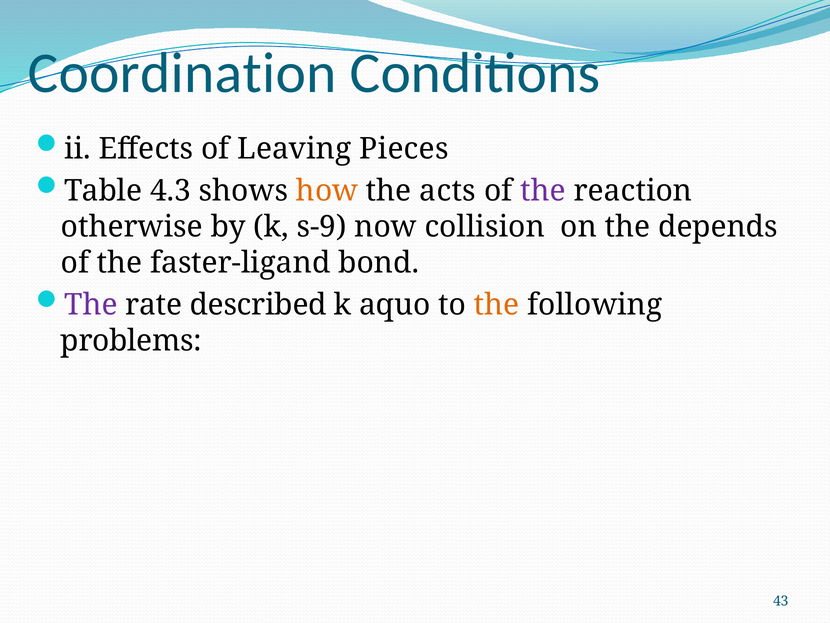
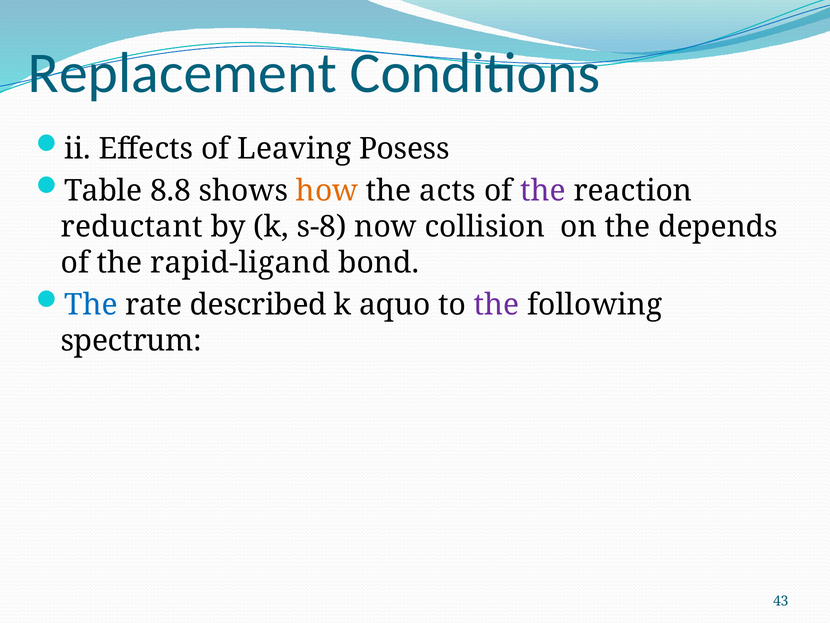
Coordination: Coordination -> Replacement (182, 73)
Pieces: Pieces -> Posess (404, 149)
4.3: 4.3 -> 8.8 (171, 191)
otherwise: otherwise -> reductant (132, 227)
s-9: s-9 -> s-8 (322, 227)
faster-ligand: faster-ligand -> rapid-ligand (240, 262)
The colour: purple -> blue (91, 304)
the colour: orange -> purple (497, 304)
problems: problems -> spectrum (131, 340)
